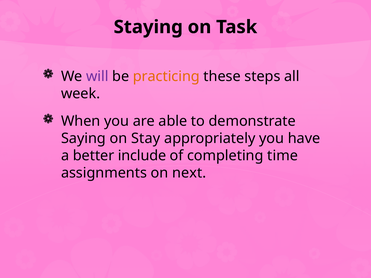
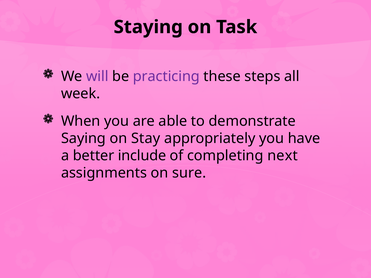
practicing colour: orange -> purple (166, 76)
time: time -> next (283, 156)
next: next -> sure (189, 173)
